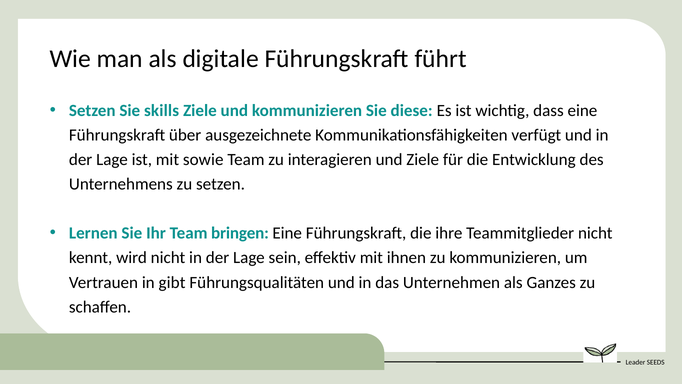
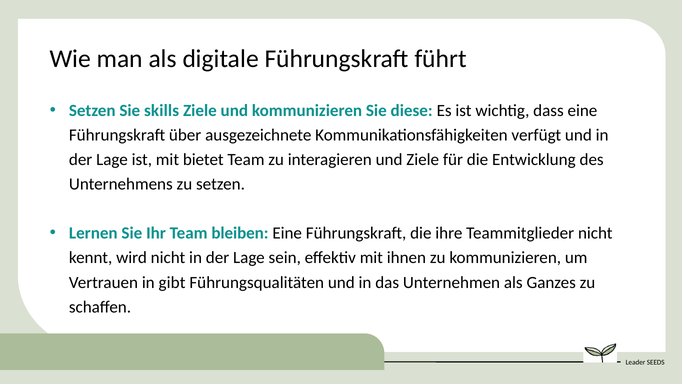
sowie: sowie -> bietet (203, 159)
bringen: bringen -> bleiben (240, 233)
